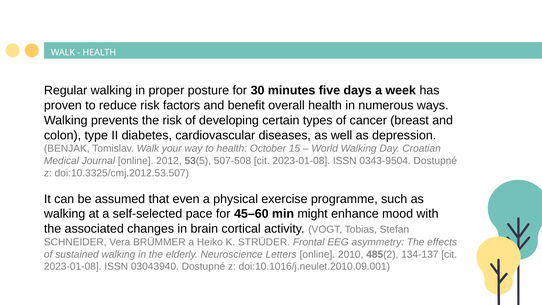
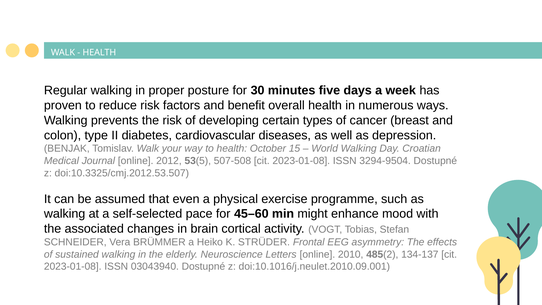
0343-9504: 0343-9504 -> 3294-9504 (385, 161)
